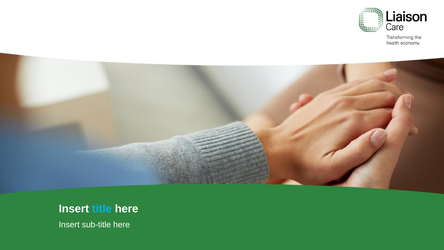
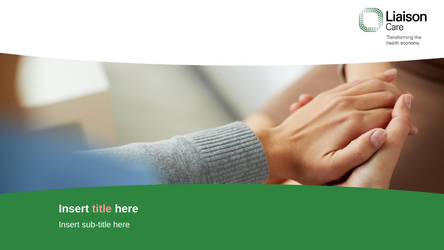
title colour: light blue -> pink (102, 209)
